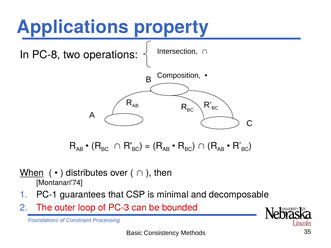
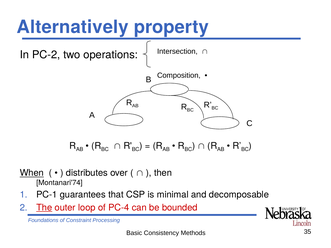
Applications: Applications -> Alternatively (73, 27)
PC-8: PC-8 -> PC-2 (46, 55)
The underline: none -> present (44, 208)
PC-3: PC-3 -> PC-4 (119, 208)
